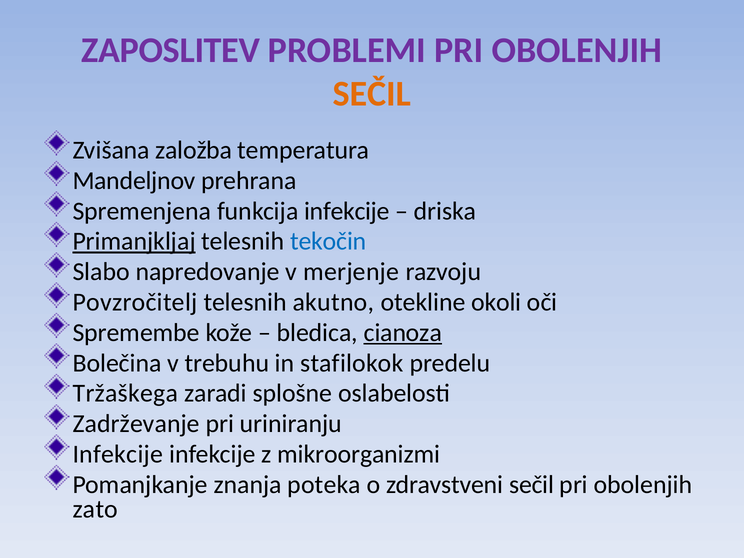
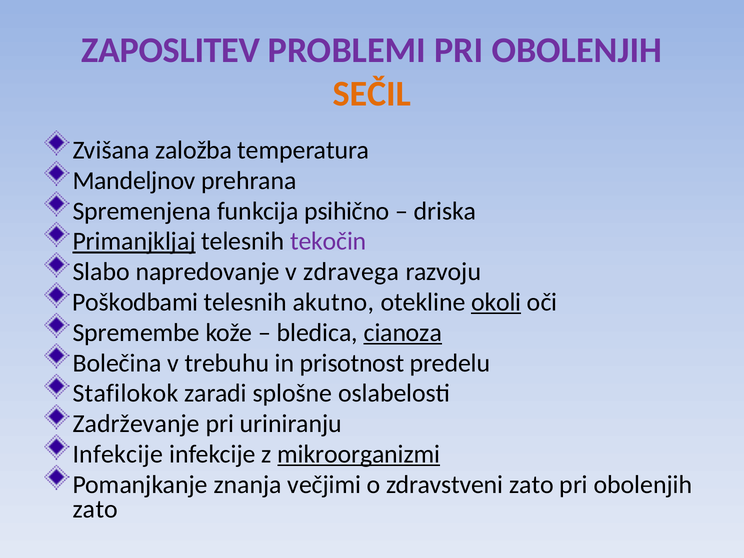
funkcija infekcije: infekcije -> psihično (347, 211)
tekočin colour: blue -> purple (328, 241)
merjenje: merjenje -> zdravega (351, 272)
Povzročitelj: Povzročitelj -> Poškodbami (135, 302)
okoli underline: none -> present (496, 302)
stafilokok: stafilokok -> prisotnost (352, 363)
Tržaškega: Tržaškega -> Stafilokok (126, 393)
mikroorganizmi underline: none -> present (359, 454)
poteka: poteka -> večjimi (324, 485)
zdravstveni sečil: sečil -> zato (532, 485)
